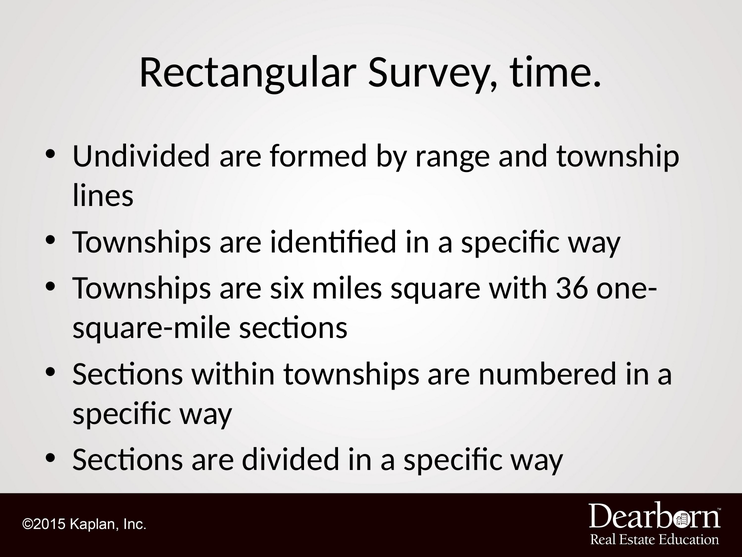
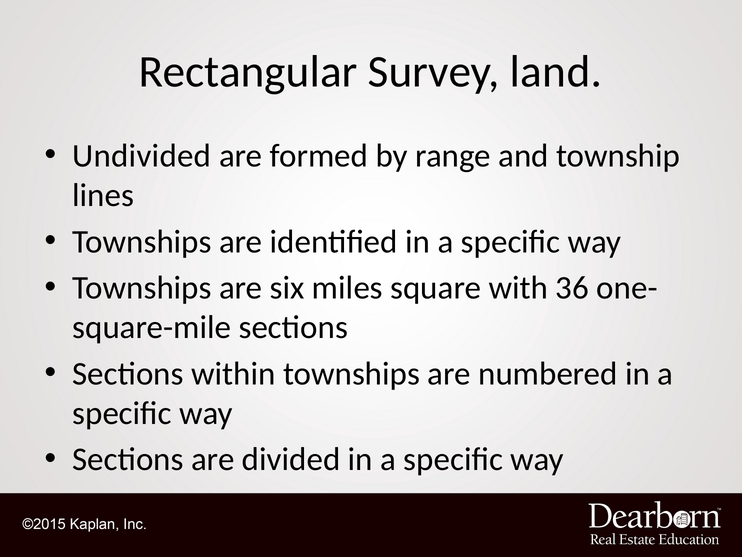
time: time -> land (556, 72)
